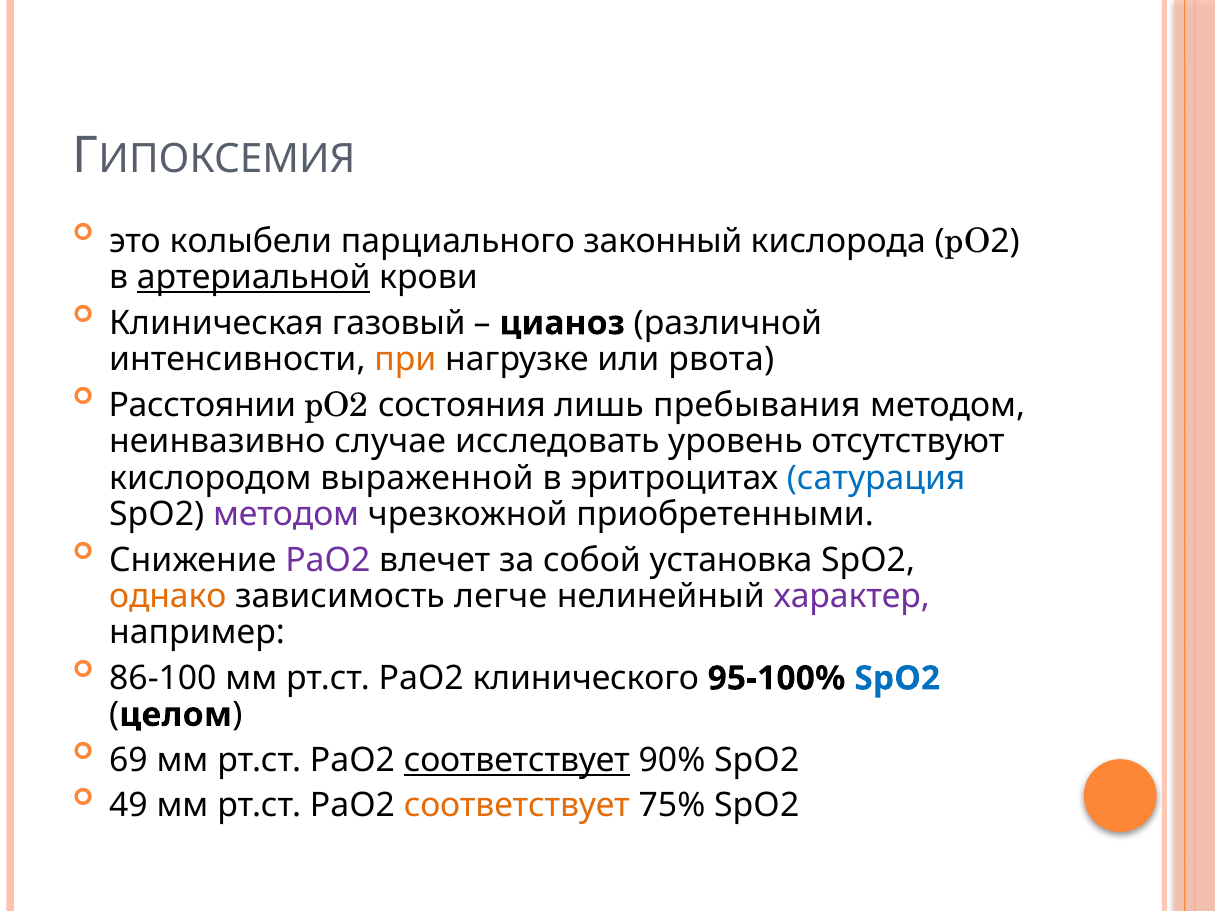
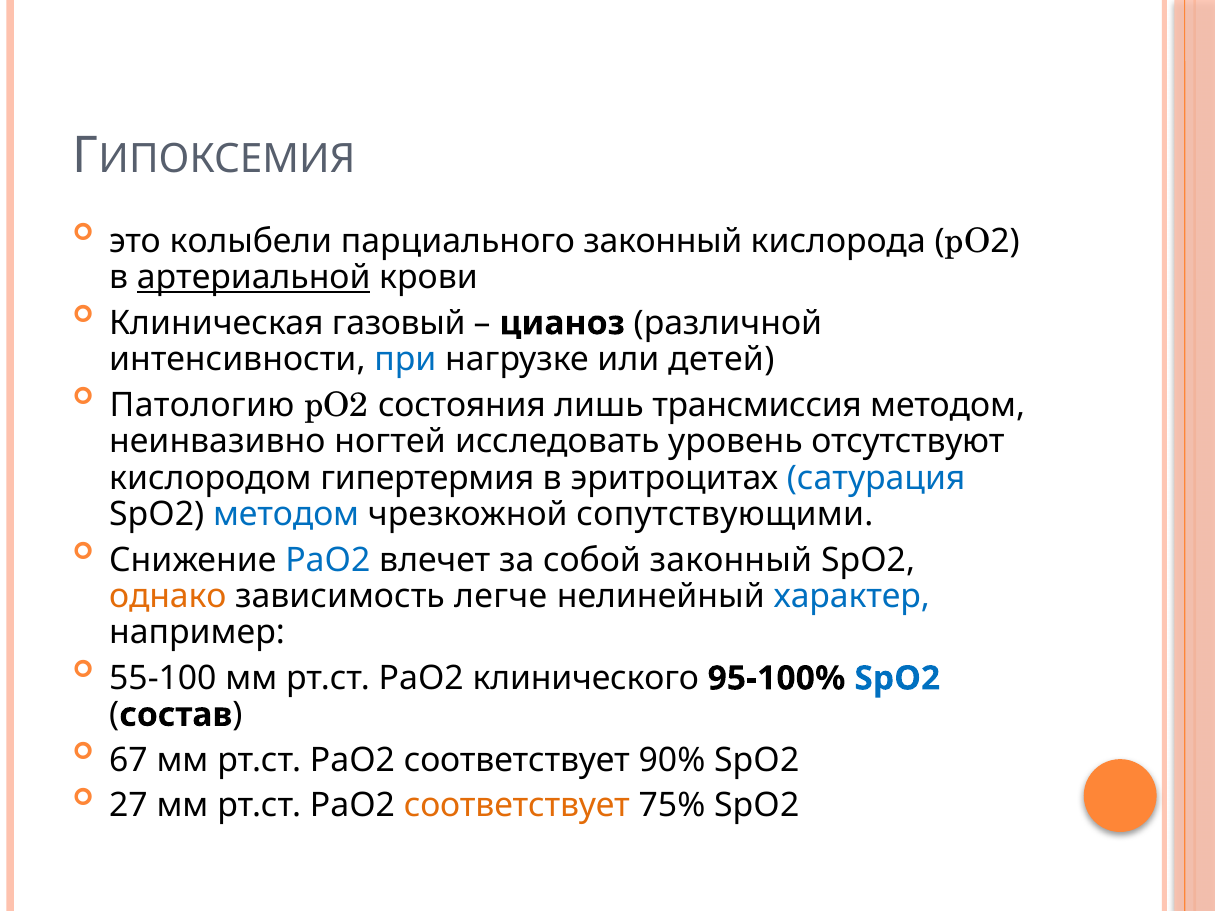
при colour: orange -> blue (405, 360)
рвота: рвота -> детей (721, 360)
Расстоянии: Расстоянии -> Патологию (202, 405)
пребывания: пребывания -> трансмиссия (757, 405)
случае: случае -> ногтей (390, 442)
выраженной: выраженной -> гипертермия (427, 478)
методом colour: purple -> blue (286, 515)
приобретенными: приобретенными -> сопутствующими (725, 515)
PaO2 colour: purple -> blue (328, 560)
собой установка: установка -> законный (731, 560)
характер colour: purple -> blue (852, 597)
86-100: 86-100 -> 55-100 (163, 679)
целом: целом -> состав (176, 715)
69: 69 -> 67 (128, 761)
соответствует underline: present -> none (517, 761)
49: 49 -> 27 (128, 806)
